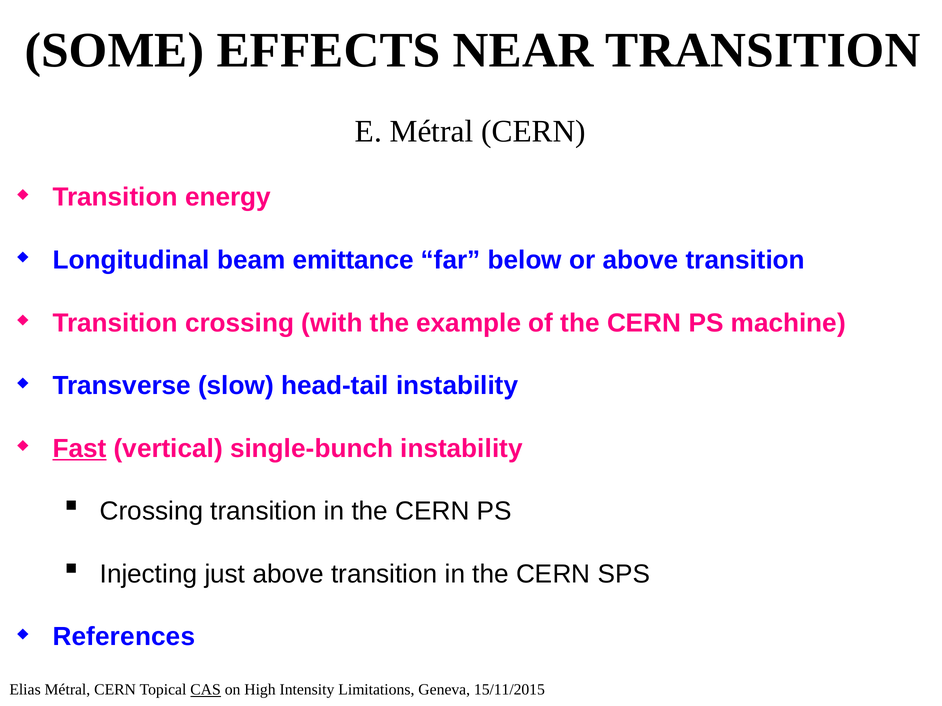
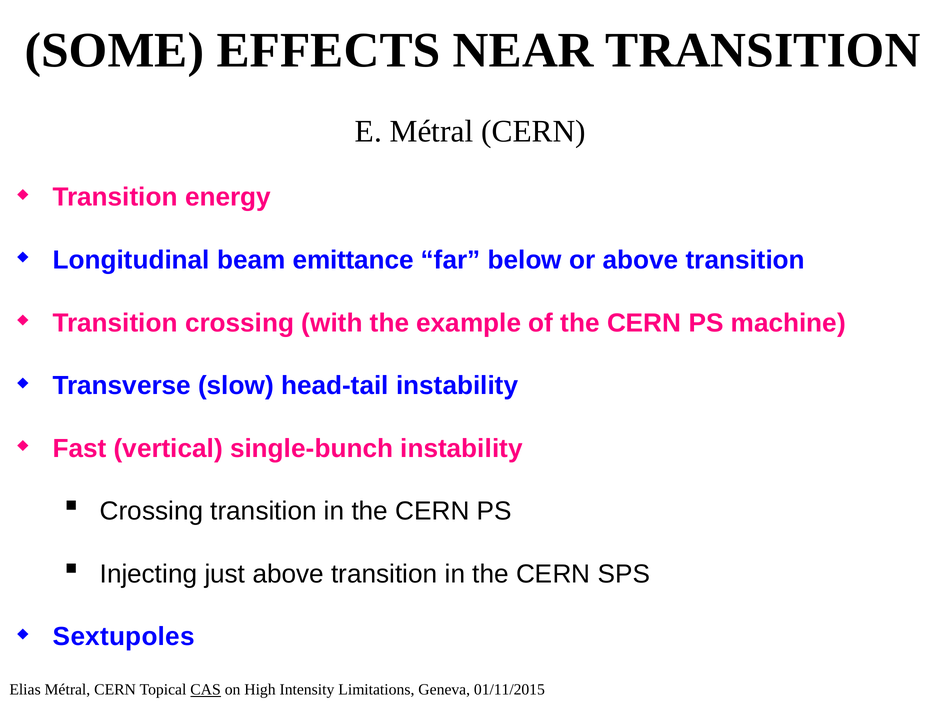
Fast underline: present -> none (80, 449)
References: References -> Sextupoles (124, 637)
15/11/2015: 15/11/2015 -> 01/11/2015 (509, 690)
